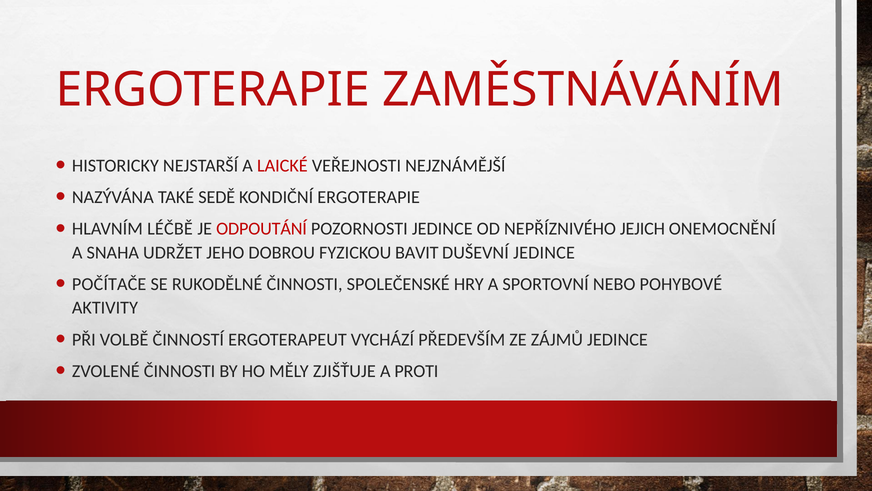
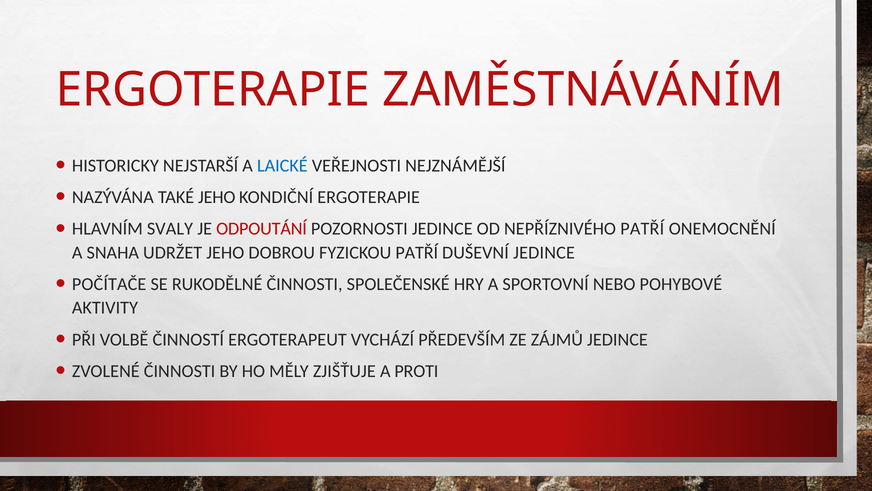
LAICKÉ colour: red -> blue (282, 165)
TAKÉ SEDĚ: SEDĚ -> JEHO (217, 197)
LÉČBĚ: LÉČBĚ -> SVALY (170, 229)
NEPŘÍZNIVÉHO JEJICH: JEJICH -> PATŘÍ (642, 229)
FYZICKOU BAVIT: BAVIT -> PATŘÍ (417, 252)
